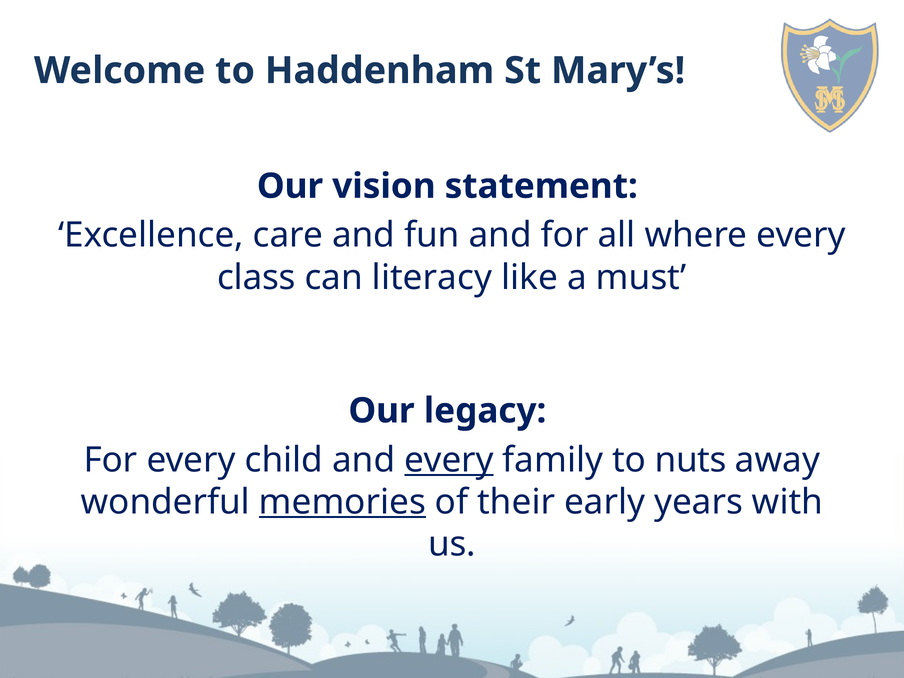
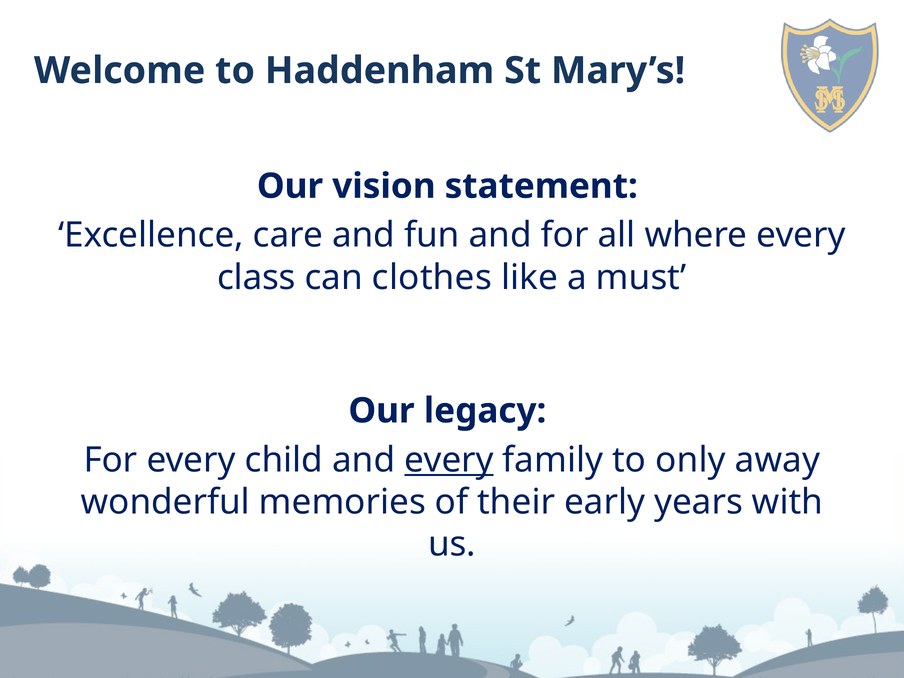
literacy: literacy -> clothes (432, 277)
nuts: nuts -> only (690, 460)
memories underline: present -> none (342, 502)
